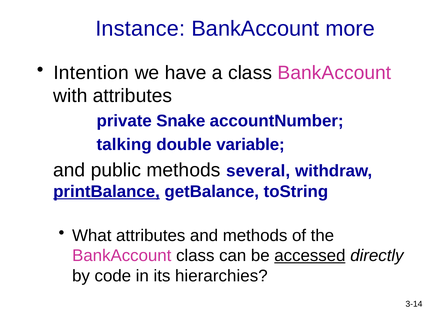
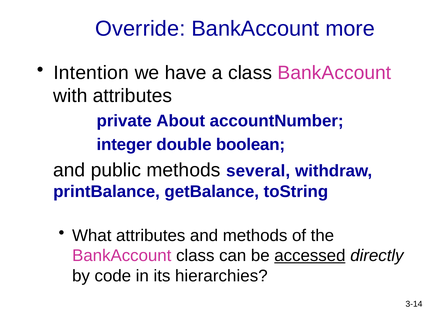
Instance: Instance -> Override (140, 29)
Snake: Snake -> About (181, 121)
talking: talking -> integer (124, 145)
variable: variable -> boolean (251, 145)
printBalance underline: present -> none (107, 192)
